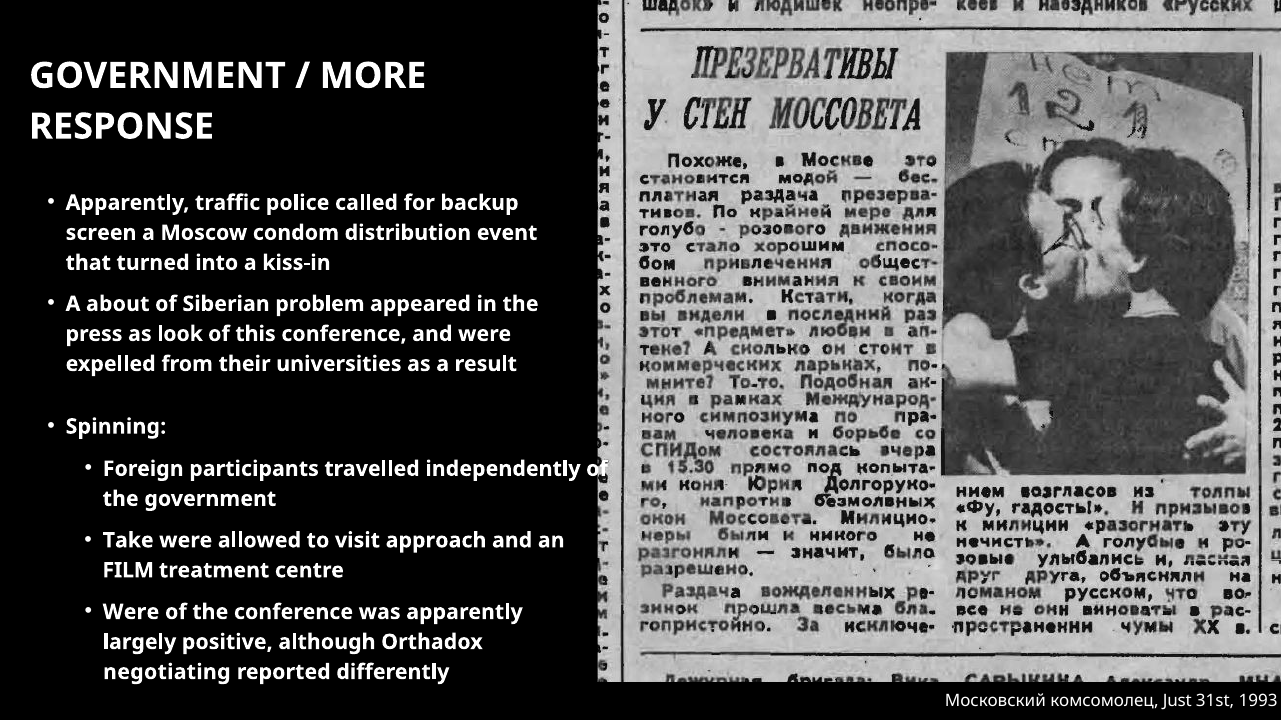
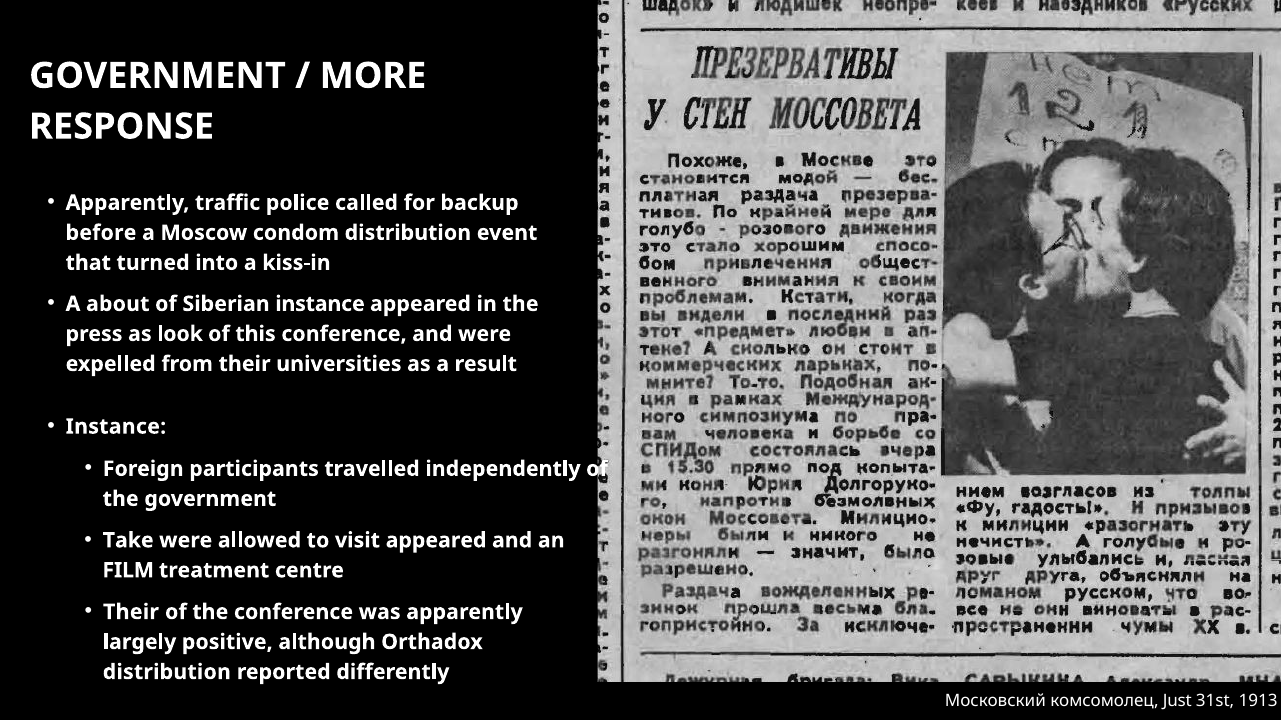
screen: screen -> before (101, 233)
Siberian problem: problem -> instance (320, 304)
Spinning: Spinning -> Instance (116, 427)
visit approach: approach -> appeared (436, 541)
Were: Were -> Their (131, 612)
negotiating: negotiating -> distribution (167, 672)
1993: 1993 -> 1913 (1258, 701)
